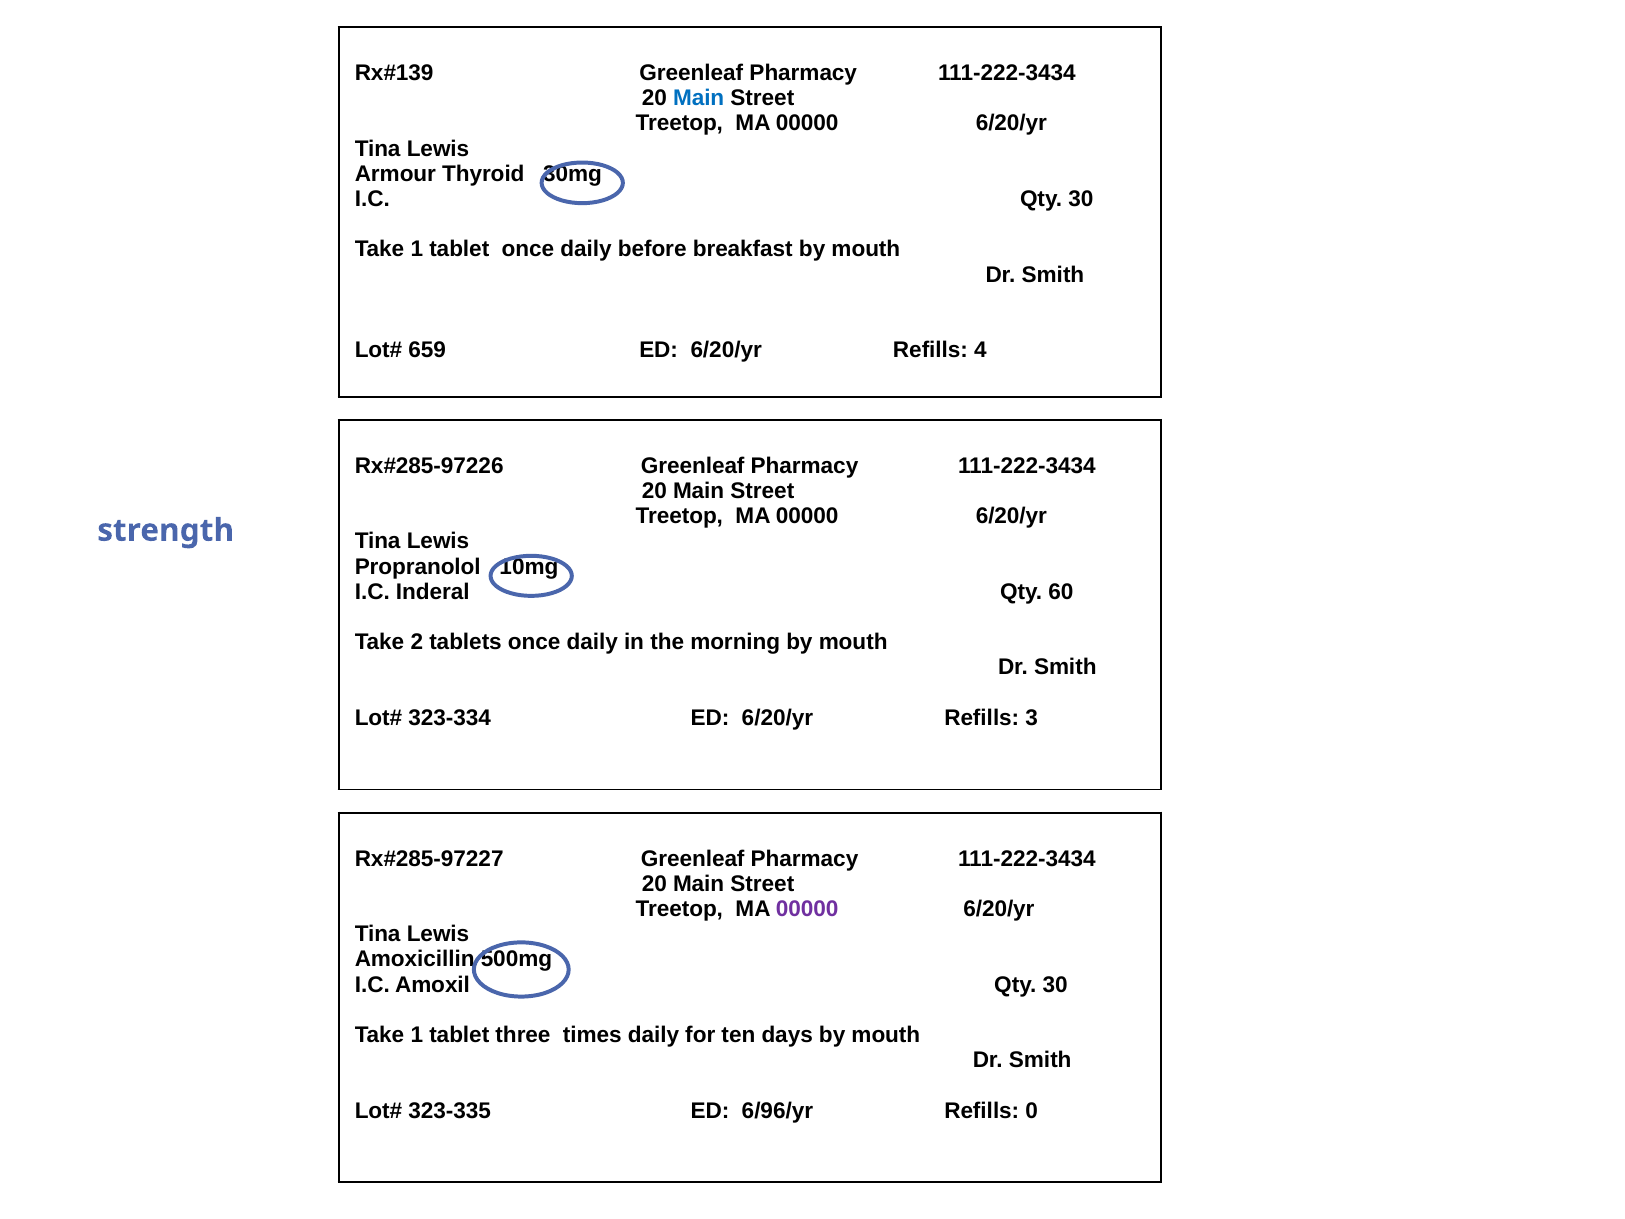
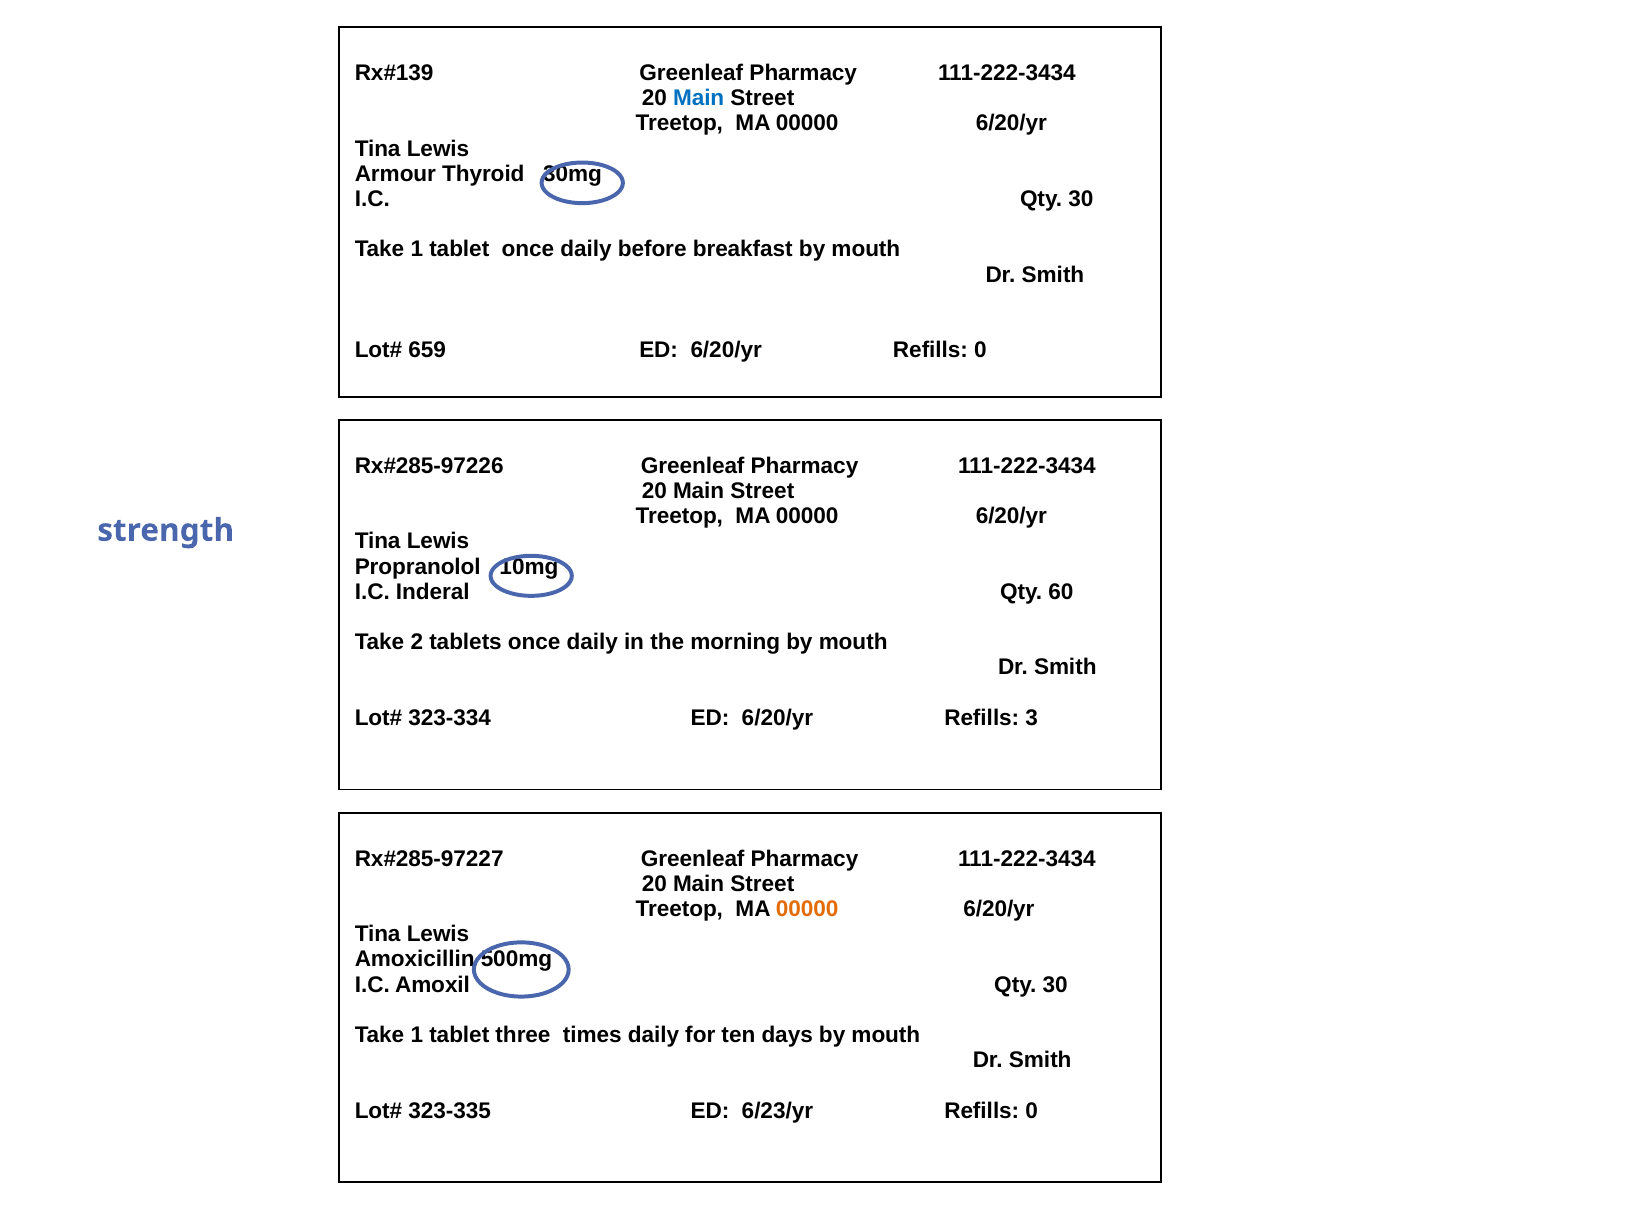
6/20/yr Refills 4: 4 -> 0 (980, 350)
00000 colour: purple -> orange (807, 909)
6/96/yr: 6/96/yr -> 6/23/yr (777, 1110)
